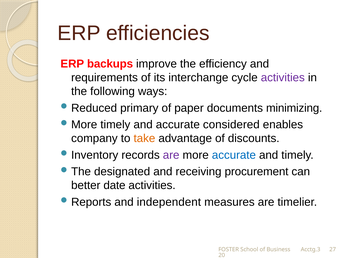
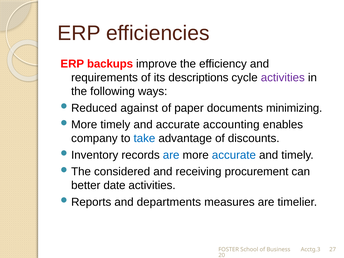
interchange: interchange -> descriptions (198, 78)
primary: primary -> against (139, 108)
considered: considered -> accounting (231, 125)
take colour: orange -> blue (144, 138)
are colour: purple -> blue (171, 155)
designated: designated -> considered (122, 172)
independent: independent -> departments (169, 202)
